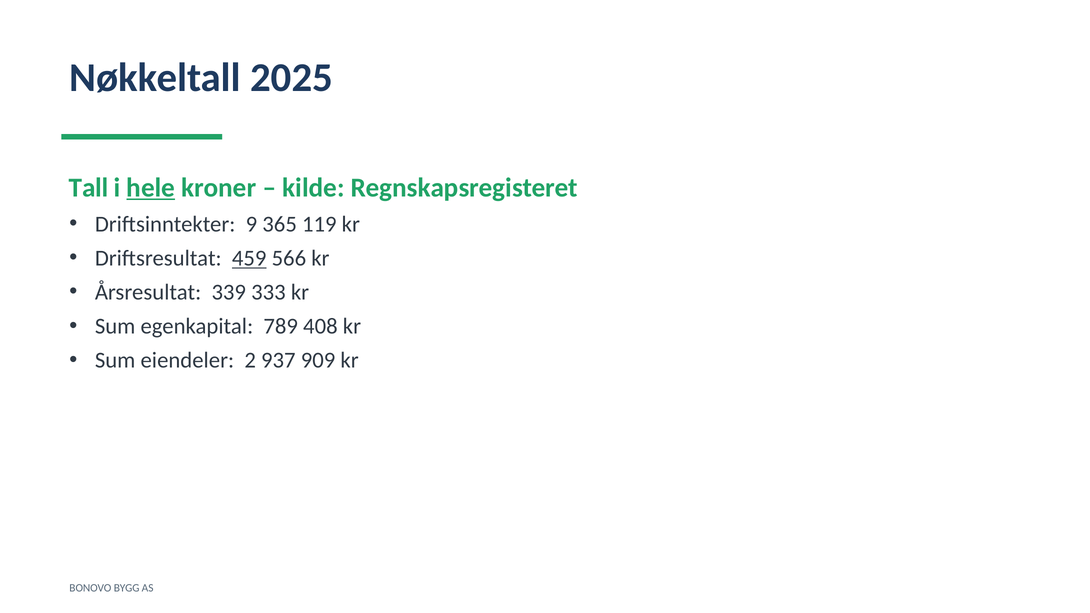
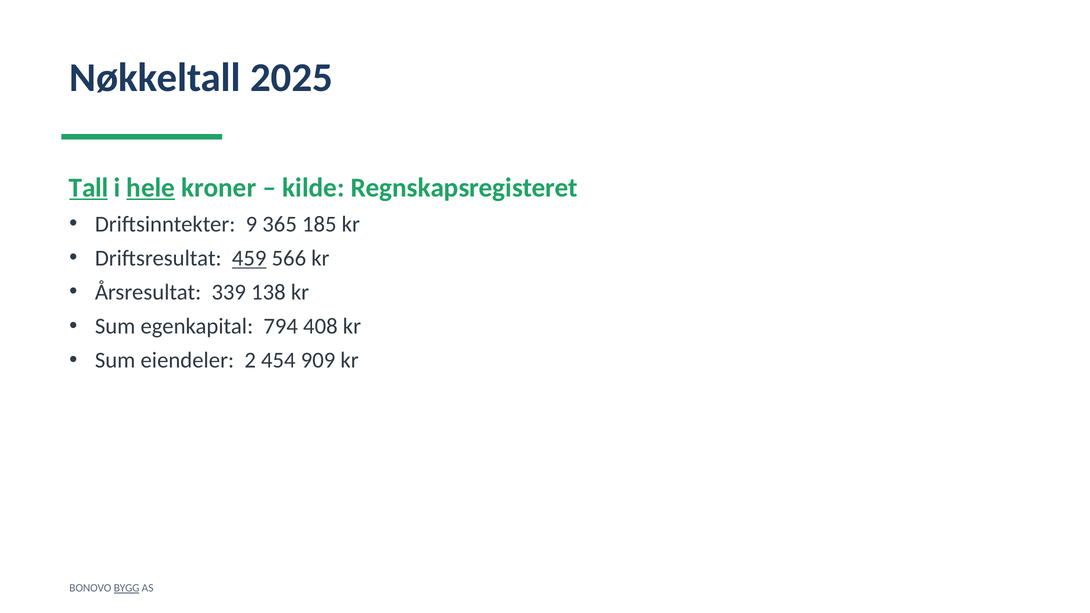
Tall underline: none -> present (89, 188)
119: 119 -> 185 (319, 224)
333: 333 -> 138 (268, 292)
789: 789 -> 794 (281, 326)
937: 937 -> 454 (278, 360)
BYGG underline: none -> present (127, 588)
